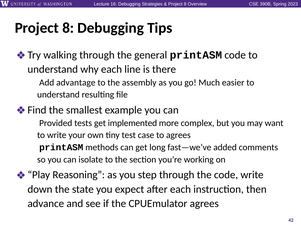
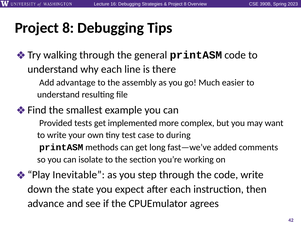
to agrees: agrees -> during (178, 135)
Reasoning: Reasoning -> Inevitable (79, 175)
